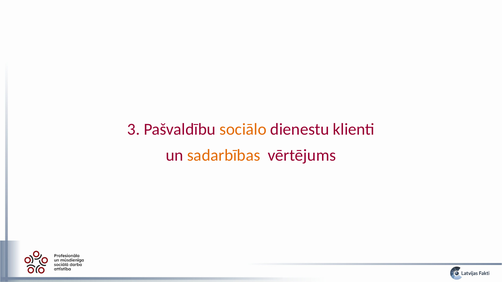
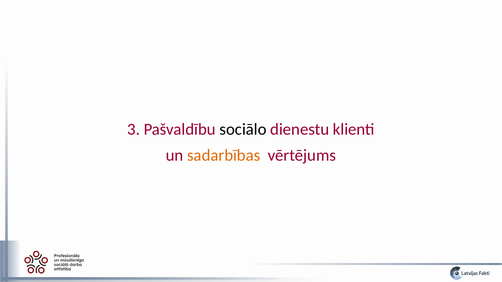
sociālo colour: orange -> black (243, 129)
